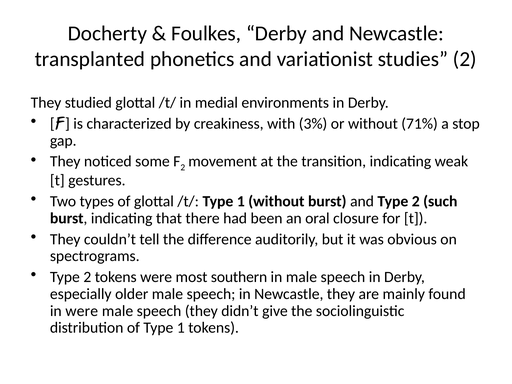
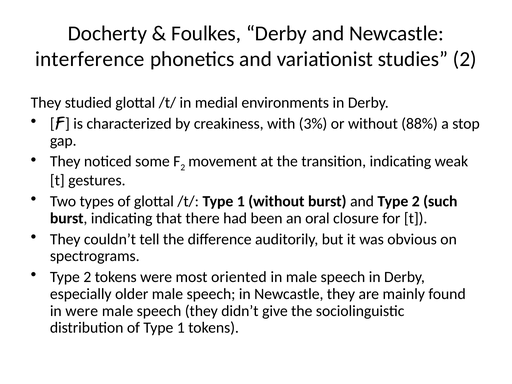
transplanted: transplanted -> interference (90, 59)
71%: 71% -> 88% (420, 124)
southern: southern -> oriented (239, 277)
